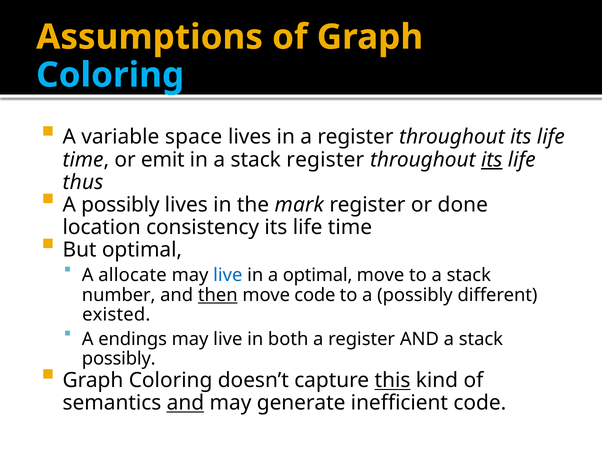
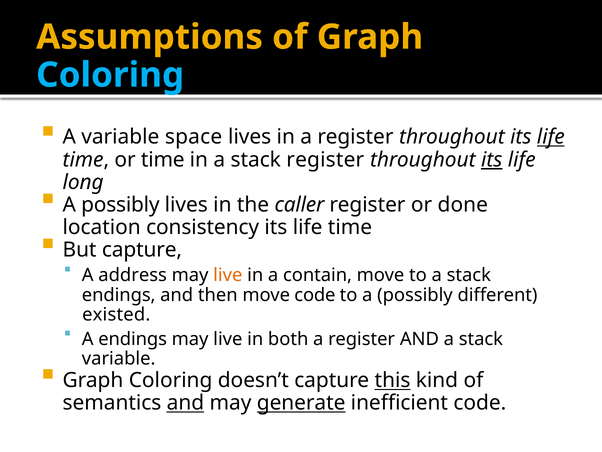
life underline: none -> present (551, 137)
or emit: emit -> time (163, 159)
thus: thus -> long (83, 182)
mark: mark -> caller (299, 205)
But optimal: optimal -> capture (142, 250)
allocate: allocate -> address (133, 275)
live colour: blue -> orange (228, 275)
a optimal: optimal -> contain (318, 275)
number: number -> endings (119, 295)
then underline: present -> none (218, 295)
possibly: possibly -> variable (119, 358)
generate underline: none -> present (301, 403)
